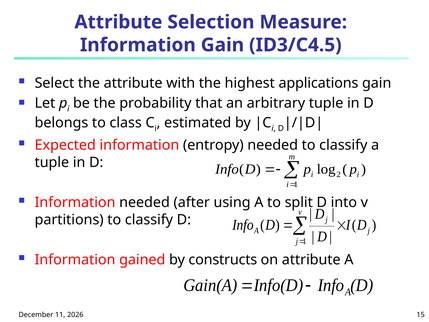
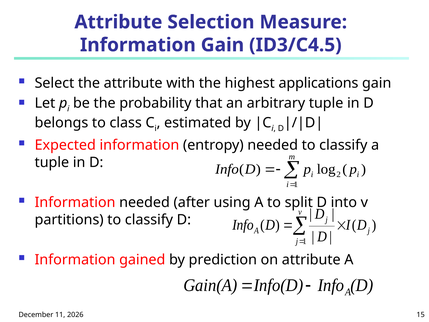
constructs: constructs -> prediction (223, 259)
